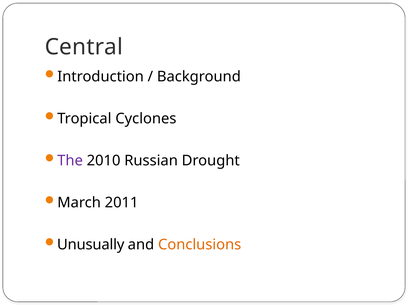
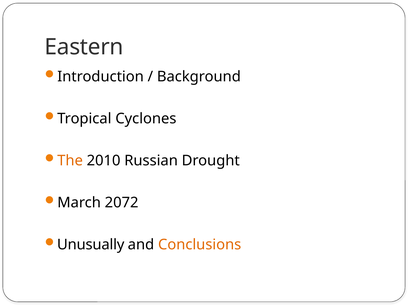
Central: Central -> Eastern (84, 47)
The colour: purple -> orange (70, 161)
2011: 2011 -> 2072 (122, 203)
